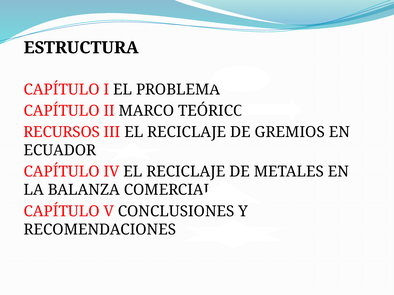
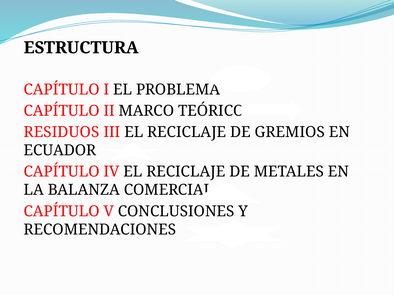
RECURSOS: RECURSOS -> RESIDUOS (62, 132)
